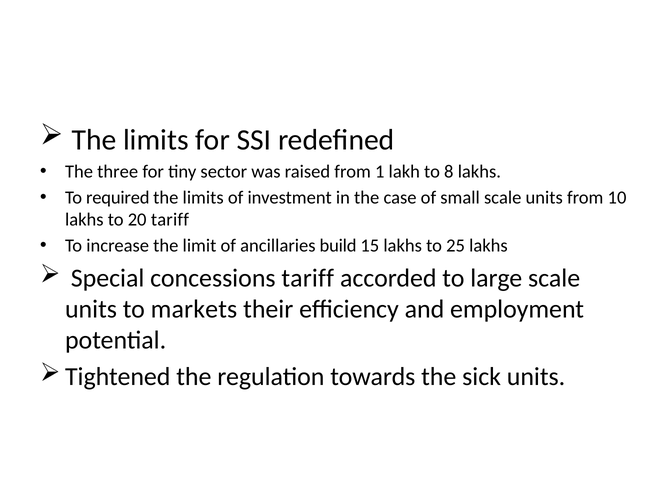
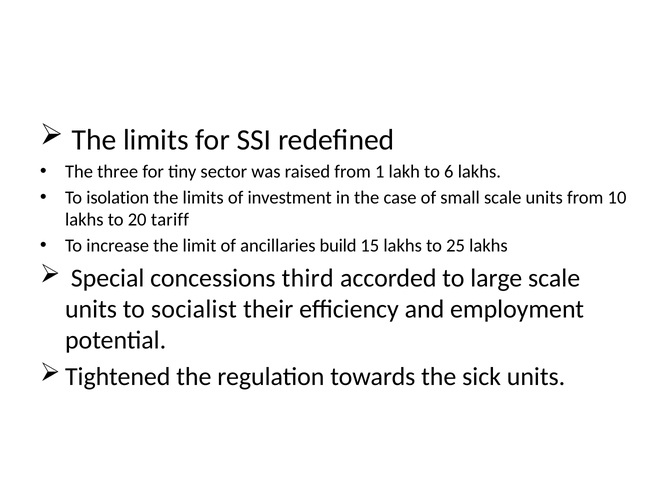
8: 8 -> 6 (449, 172)
required: required -> isolation (118, 198)
concessions tariff: tariff -> third (308, 278)
markets: markets -> socialist (194, 309)
